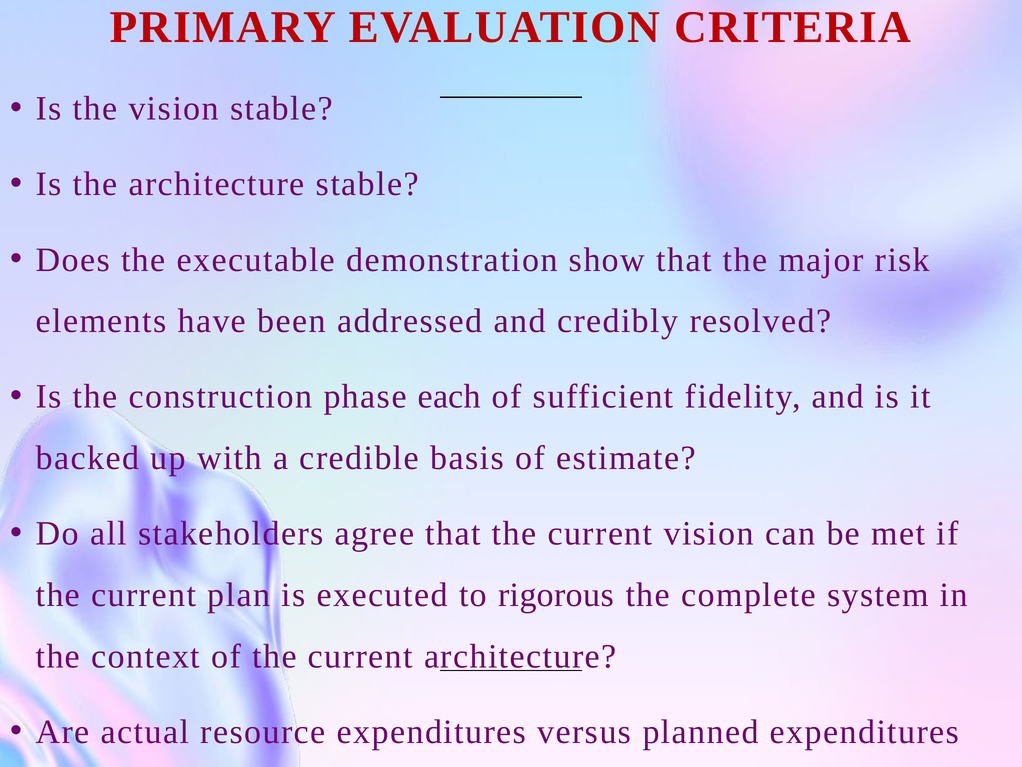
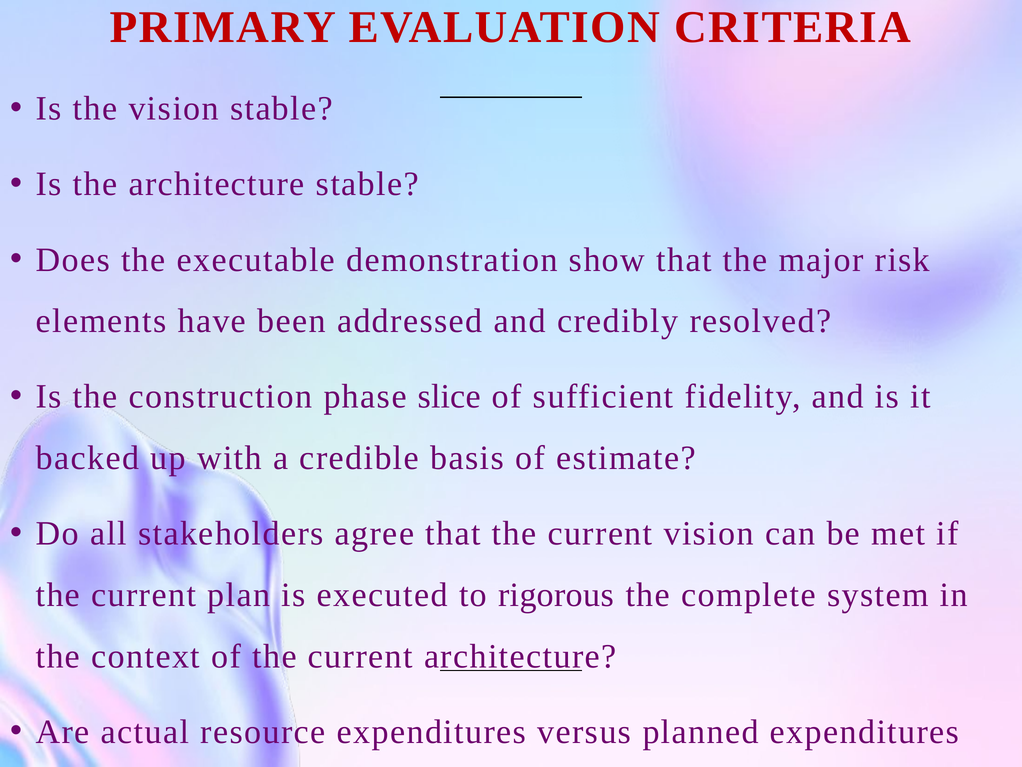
each: each -> slice (449, 396)
